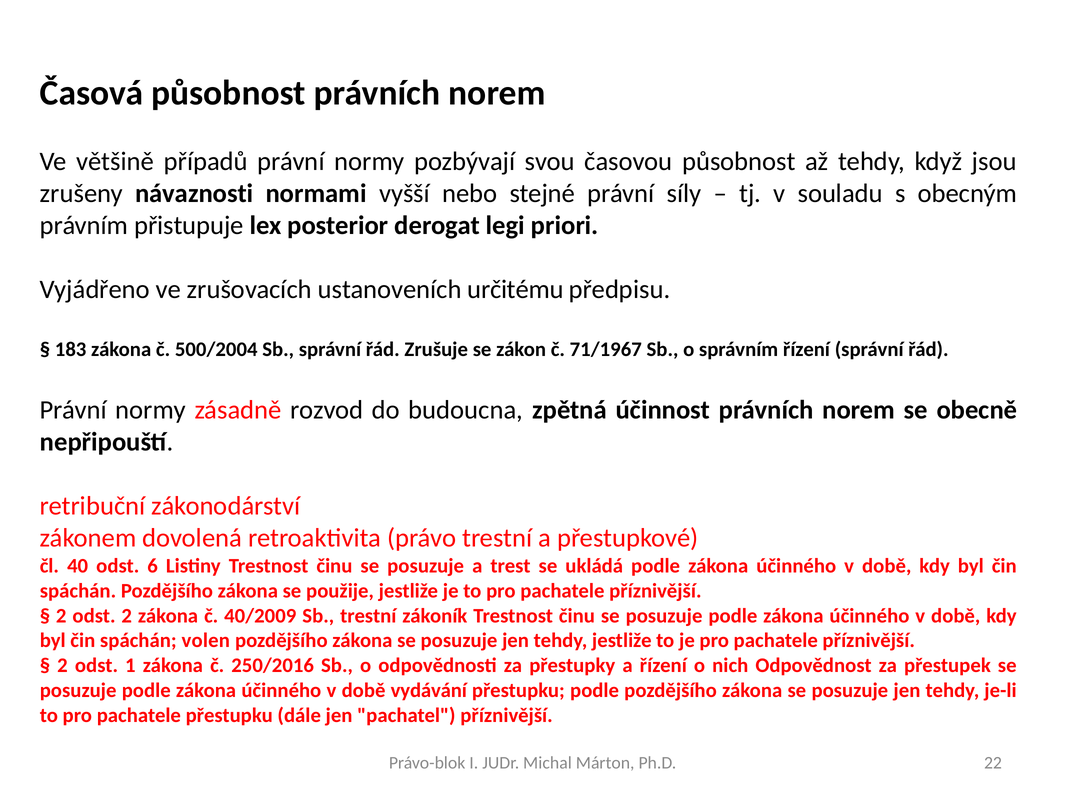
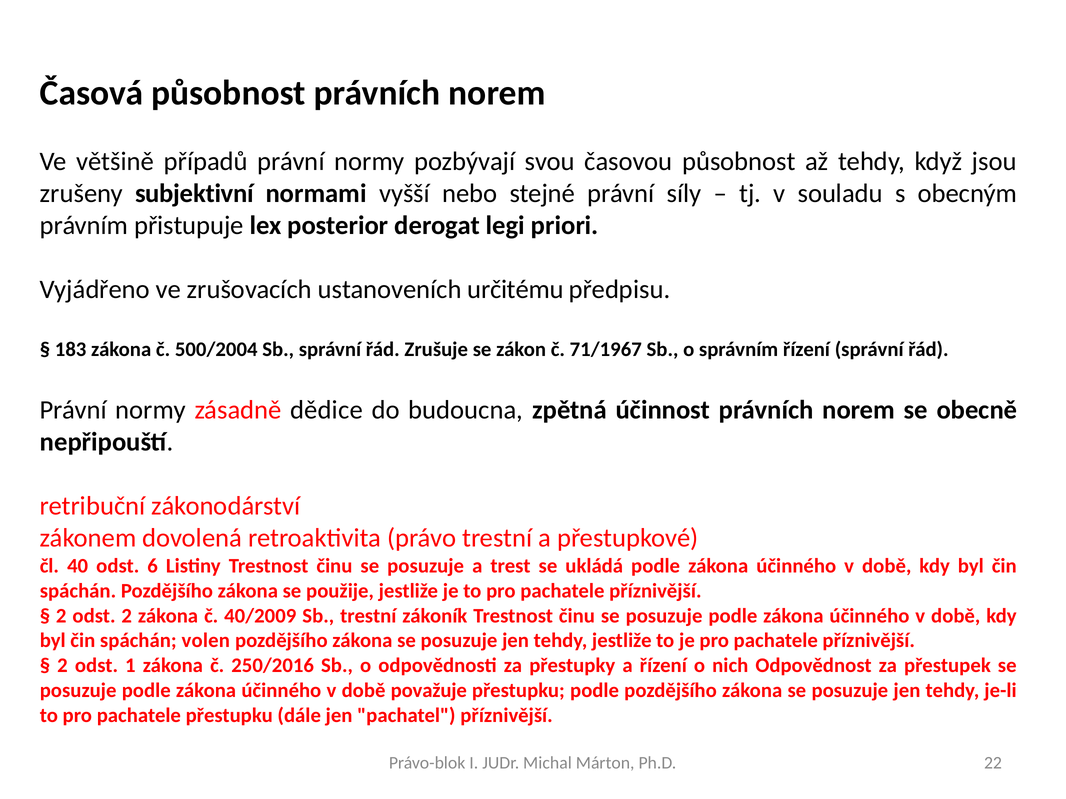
návaznosti: návaznosti -> subjektivní (194, 194)
rozvod: rozvod -> dědice (327, 410)
vydávání: vydávání -> považuje (429, 691)
